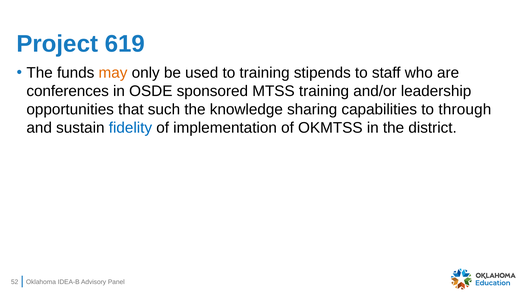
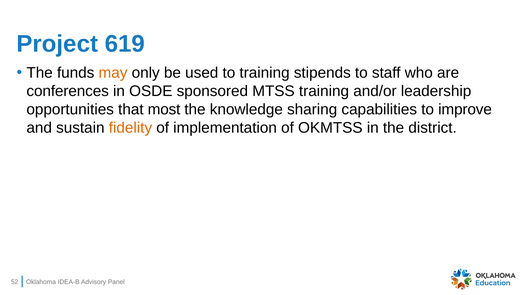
such: such -> most (164, 110)
through: through -> improve (465, 110)
fidelity colour: blue -> orange (130, 128)
